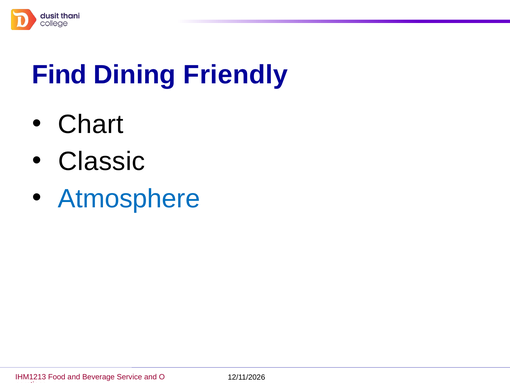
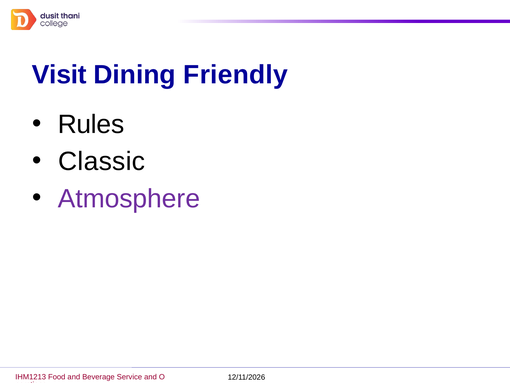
Find: Find -> Visit (59, 75)
Chart: Chart -> Rules (91, 124)
Atmosphere colour: blue -> purple (129, 198)
